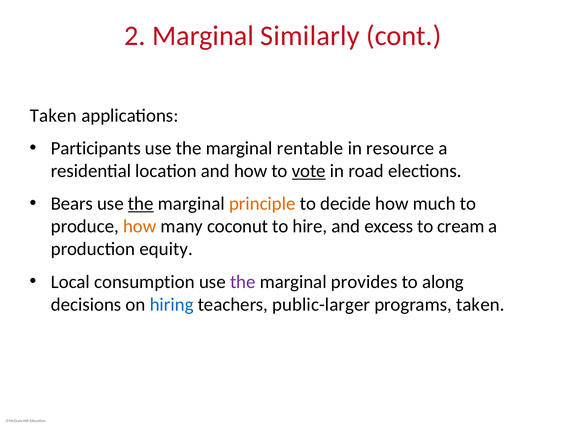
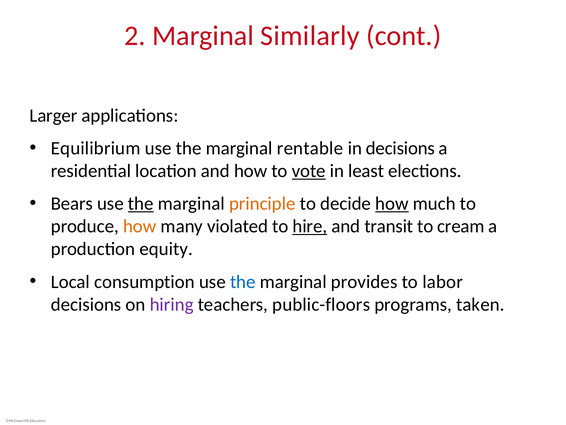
Taken: Taken -> Larger (53, 115)
Participants: Participants -> Equilibrium (96, 148)
in resource: resource -> decisions (400, 148)
road: road -> least (366, 171)
how underline: none -> present (392, 203)
coconut: coconut -> violated (238, 226)
hire underline: none -> present (310, 226)
excess: excess -> transit (389, 226)
the colour: purple -> blue (243, 281)
along: along -> labor (443, 281)
hiring colour: blue -> purple (172, 304)
public-larger: public-larger -> public-floors (321, 304)
